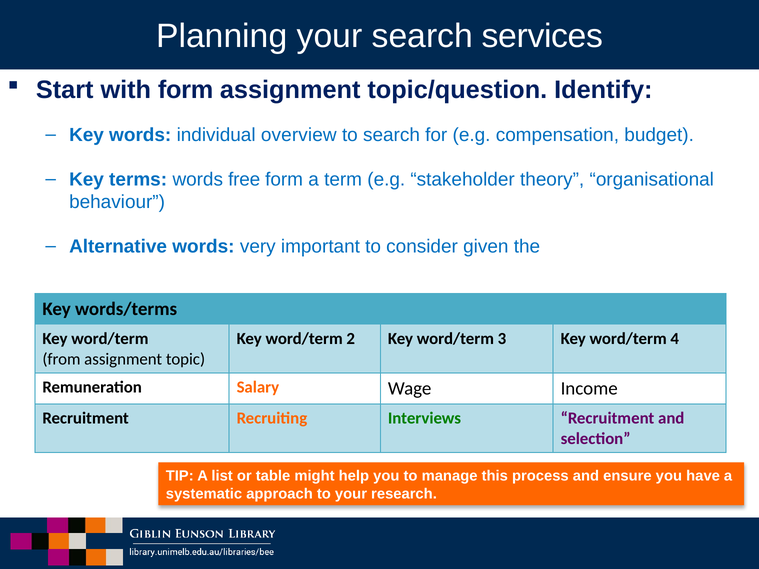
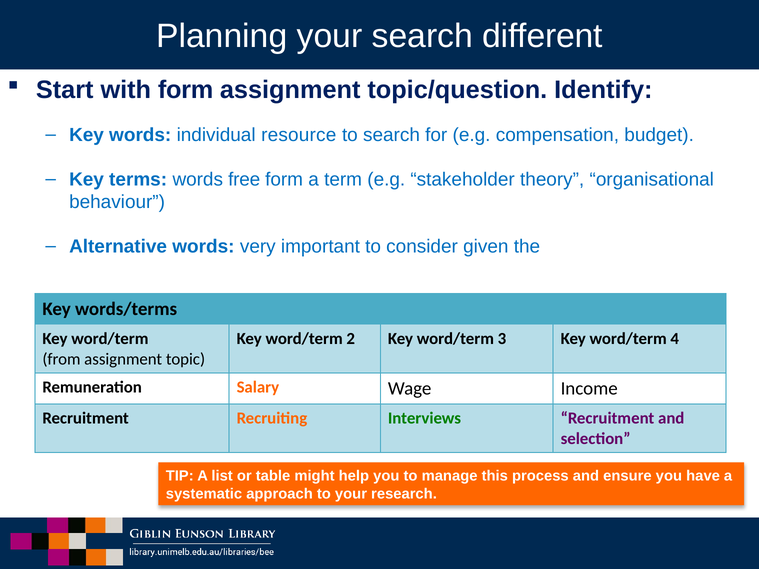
services: services -> different (542, 36)
overview: overview -> resource (299, 135)
